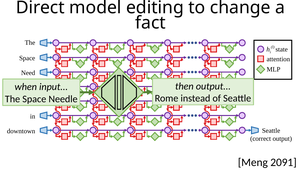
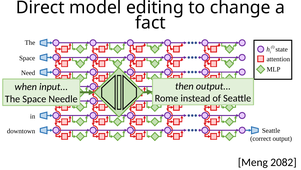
2091: 2091 -> 2082 (284, 162)
